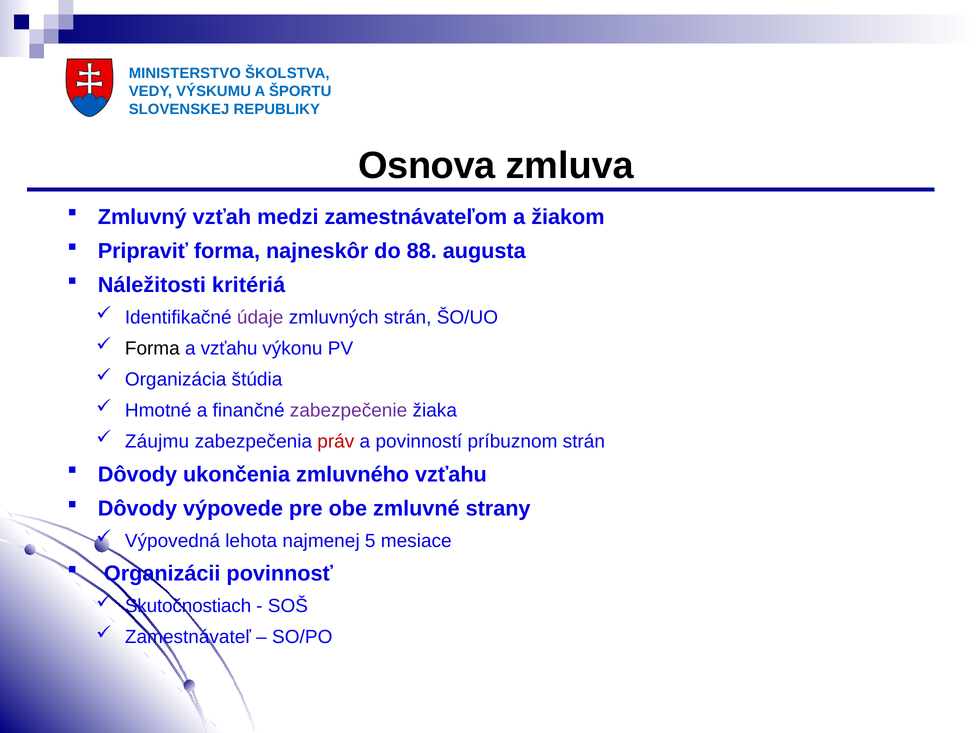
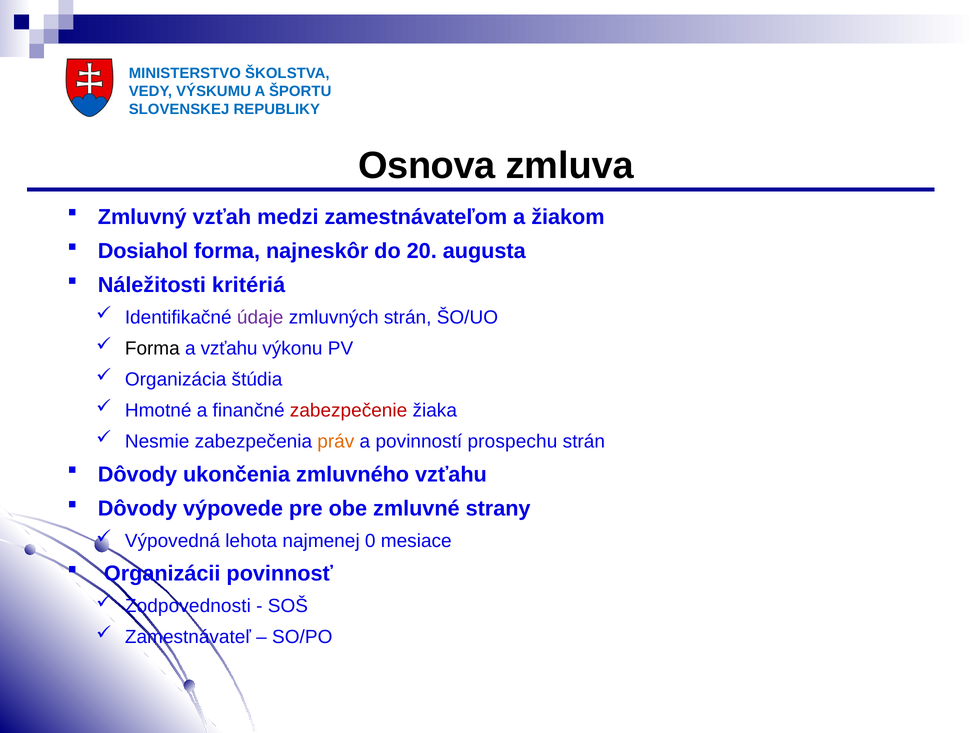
Pripraviť: Pripraviť -> Dosiahol (143, 251)
88: 88 -> 20 (422, 251)
zabezpečenie colour: purple -> red (349, 410)
Záujmu: Záujmu -> Nesmie (157, 441)
práv colour: red -> orange (336, 441)
príbuznom: príbuznom -> prospechu (512, 441)
5: 5 -> 0 (370, 541)
Skutočnostiach: Skutočnostiach -> Zodpovednosti (188, 606)
